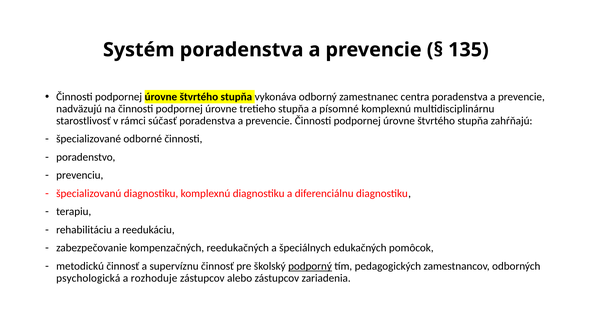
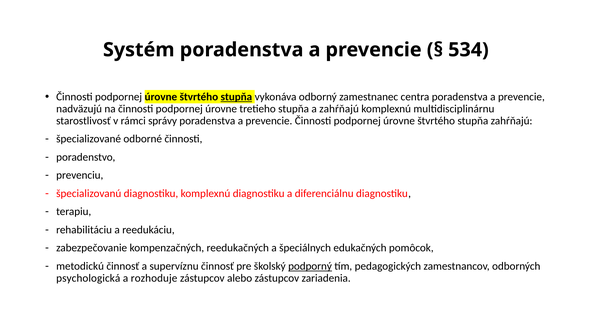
135: 135 -> 534 (468, 50)
stupňa underline: none -> present (236, 97)
a písomné: písomné -> zahŕňajú (339, 109)
súčasť: súčasť -> správy (163, 121)
